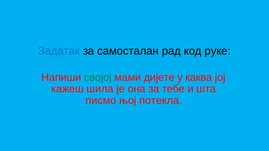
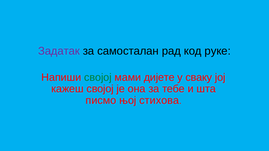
Задатак colour: blue -> purple (59, 51)
каква: каква -> сваку (199, 78)
кажеш шила: шила -> својој (100, 89)
потекла: потекла -> стихова (159, 101)
